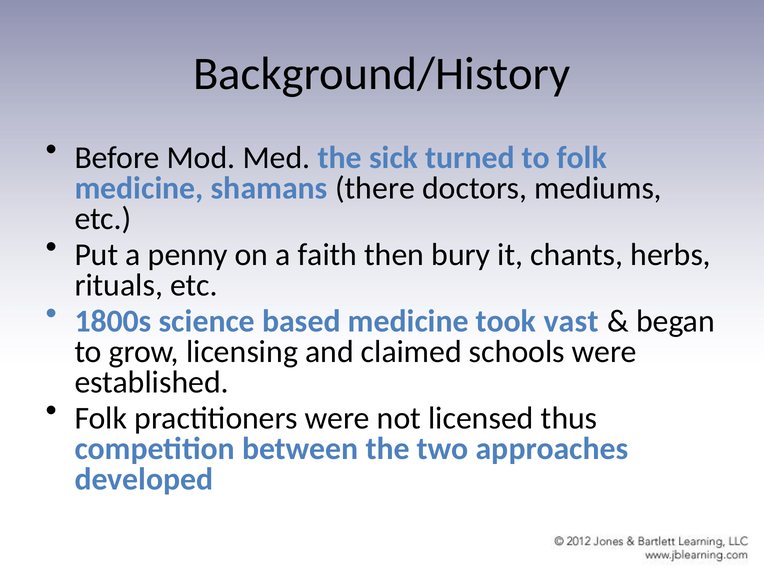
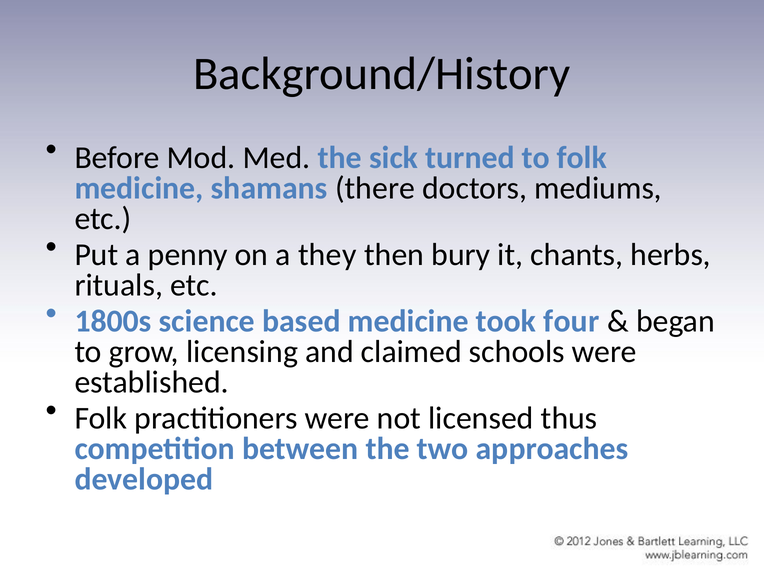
faith: faith -> they (327, 255)
vast: vast -> four (571, 321)
